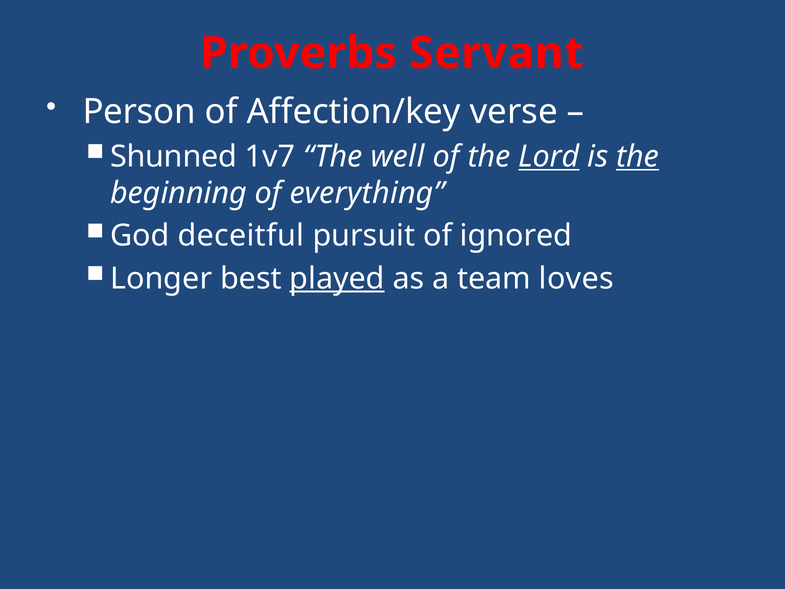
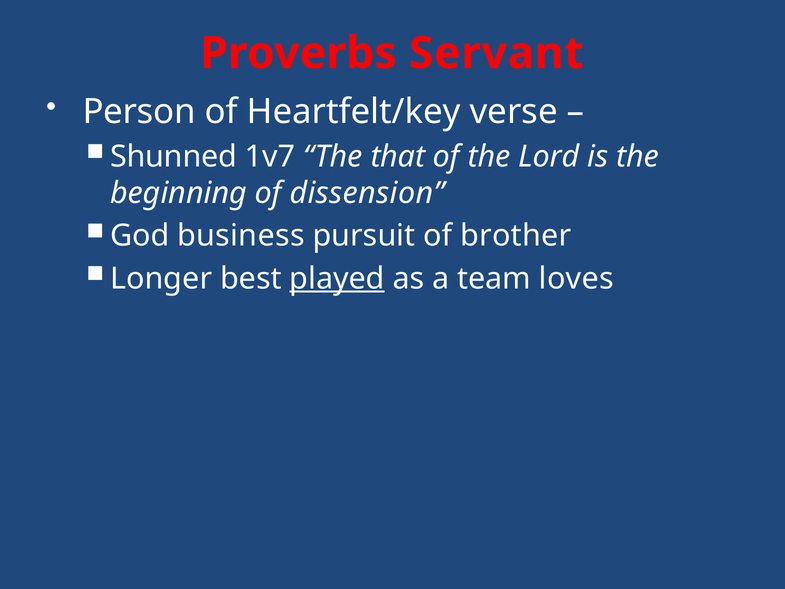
Affection/key: Affection/key -> Heartfelt/key (354, 111)
well: well -> that (398, 156)
Lord underline: present -> none (549, 156)
the underline: present -> none (638, 156)
everything: everything -> dissension (367, 193)
deceitful: deceitful -> business (241, 236)
ignored: ignored -> brother (516, 236)
